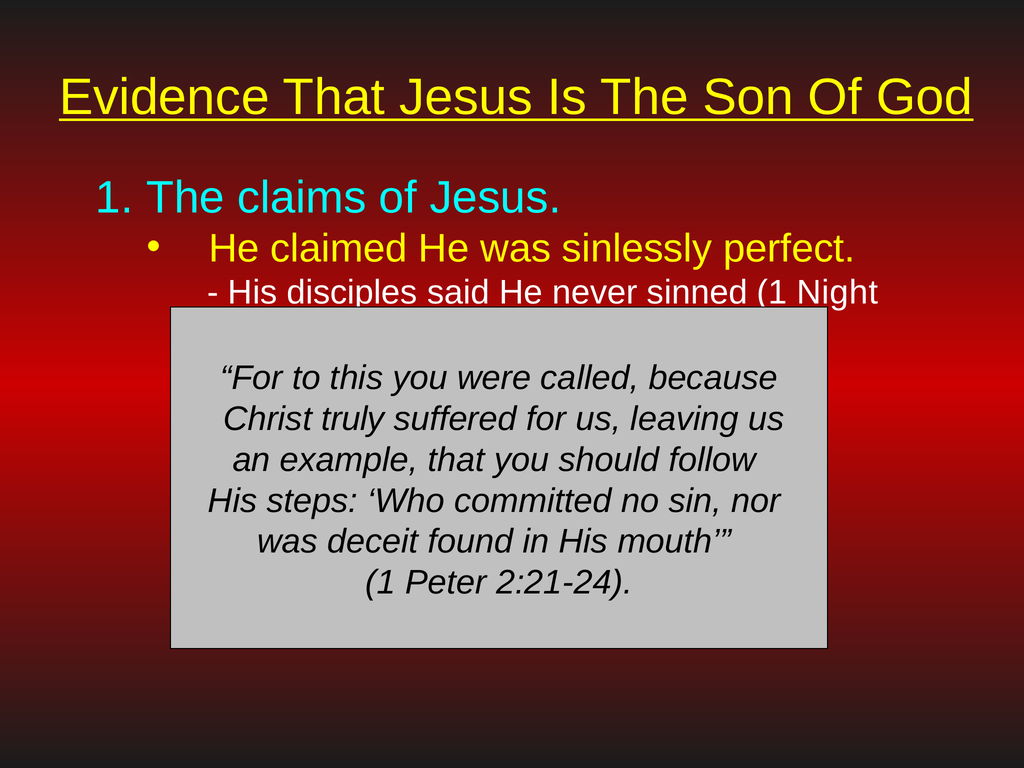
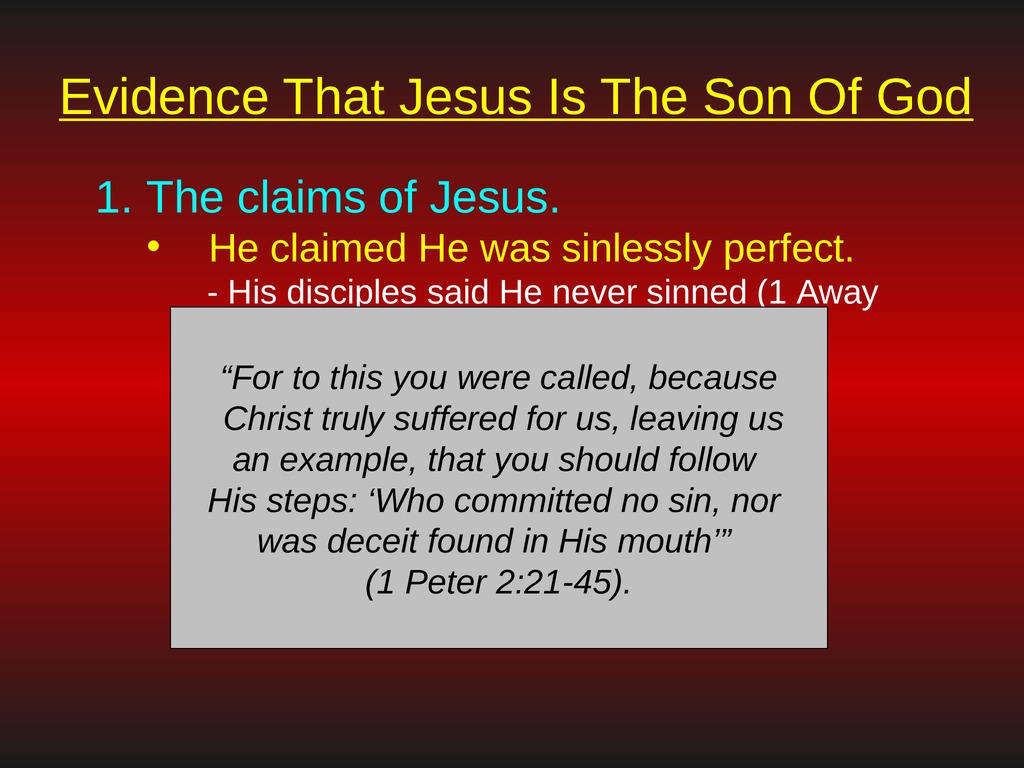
Night: Night -> Away (838, 293)
2:21-24: 2:21-24 -> 2:21-45 (564, 583)
